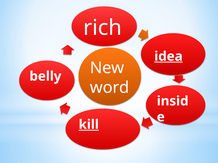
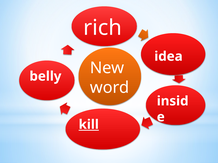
idea underline: present -> none (168, 57)
